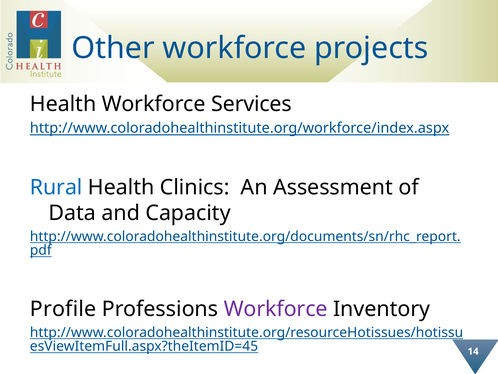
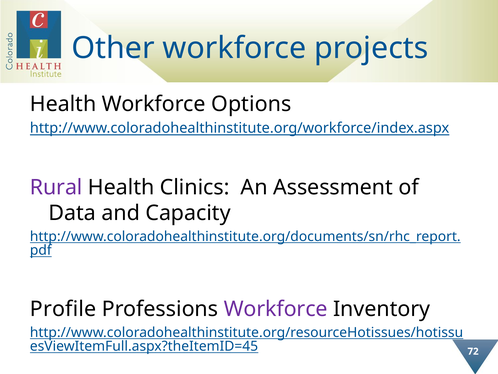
Services: Services -> Options (251, 104)
Rural colour: blue -> purple (56, 187)
14: 14 -> 72 (473, 351)
